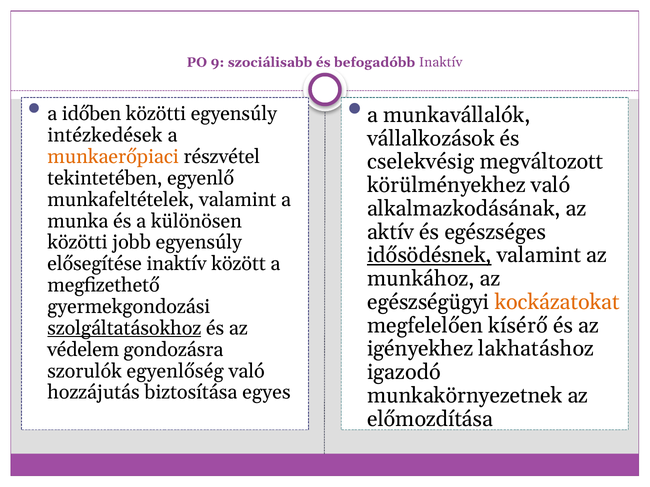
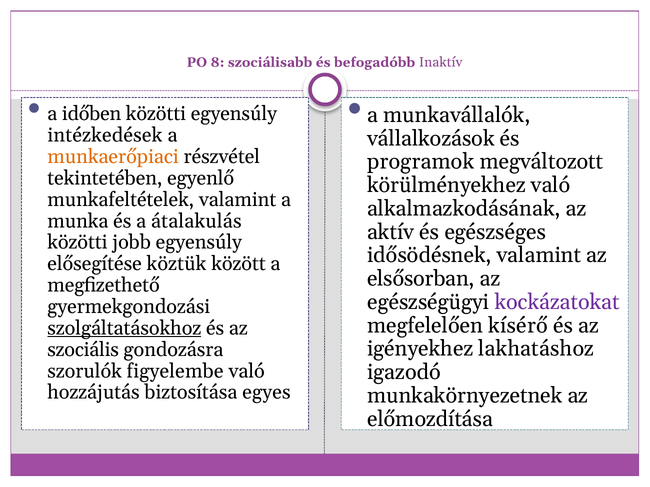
9: 9 -> 8 (218, 62)
cselekvésig: cselekvésig -> programok (421, 162)
különösen: különösen -> átalakulás (196, 221)
idősödésnek underline: present -> none (429, 256)
elősegítése inaktív: inaktív -> köztük (176, 264)
munkához: munkához -> elsősorban (421, 279)
kockázatokat colour: orange -> purple (557, 302)
védelem: védelem -> szociális (83, 350)
egyenlőség: egyenlőség -> figyelembe (175, 371)
